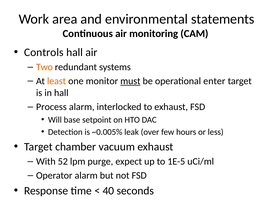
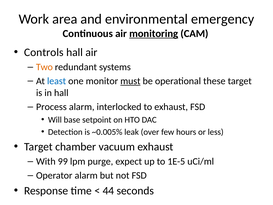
statements: statements -> emergency (223, 19)
monitoring underline: none -> present (154, 33)
least colour: orange -> blue (57, 81)
enter: enter -> these (214, 81)
52: 52 -> 99 (63, 161)
40: 40 -> 44 (108, 190)
